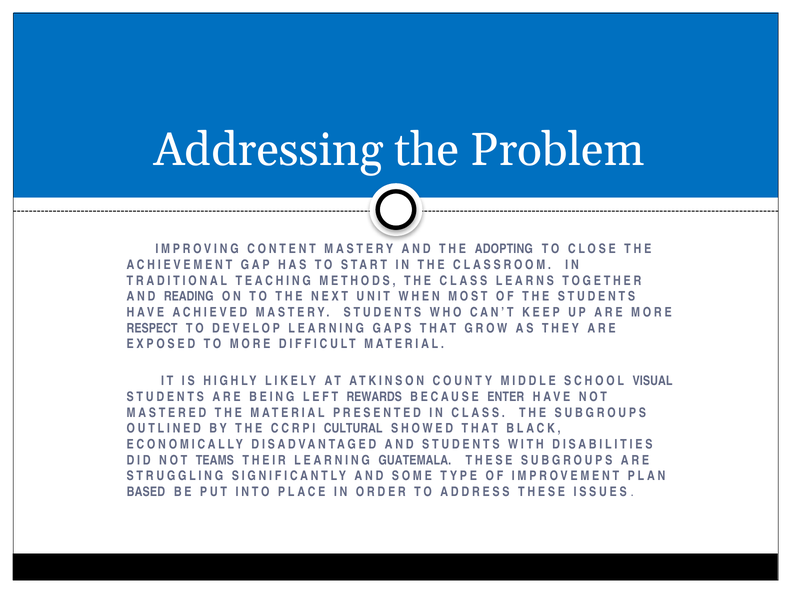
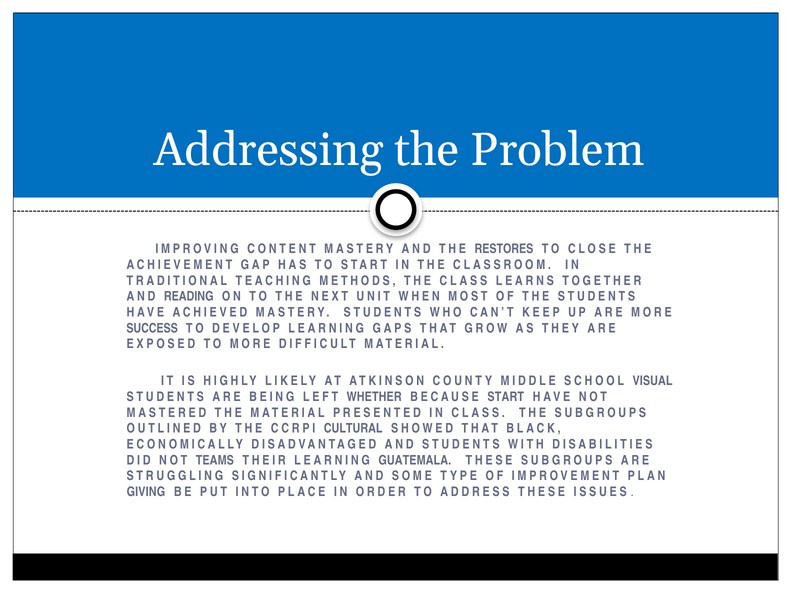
ADOPTING: ADOPTING -> RESTORES (504, 249)
RESPECT: RESPECT -> SUCCESS (152, 328)
REWARDS: REWARDS -> WHETHER (374, 397)
BECAUSE ENTER: ENTER -> START (506, 397)
BASED: BASED -> GIVING (146, 492)
